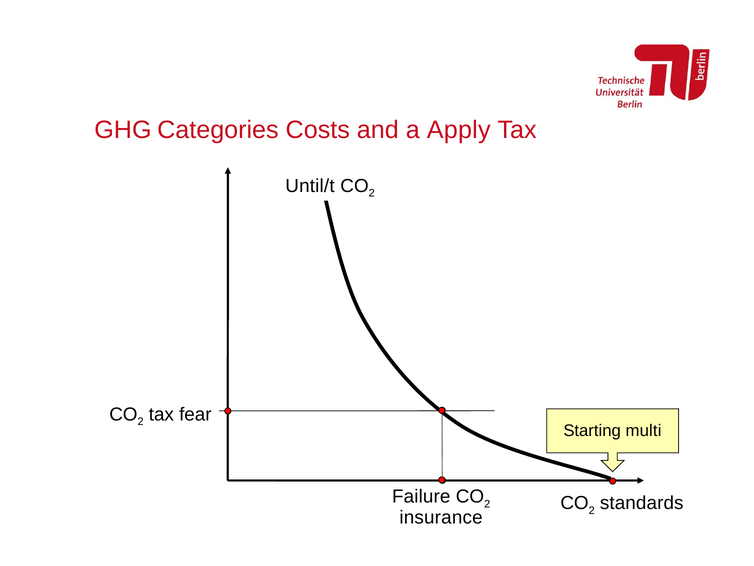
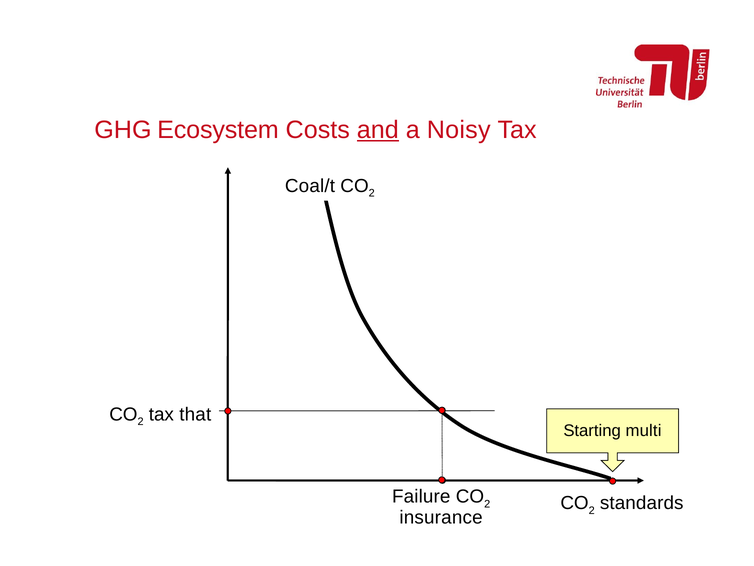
Categories: Categories -> Ecosystem (218, 130)
and underline: none -> present (378, 130)
Apply: Apply -> Noisy (459, 130)
Until/t: Until/t -> Coal/t (310, 186)
fear: fear -> that (195, 414)
